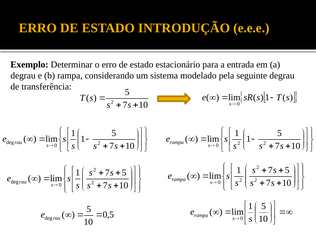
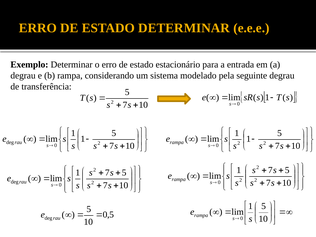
ESTADO INTRODUÇÃO: INTRODUÇÃO -> DETERMINAR (184, 28)
